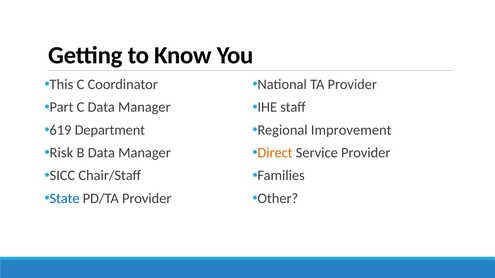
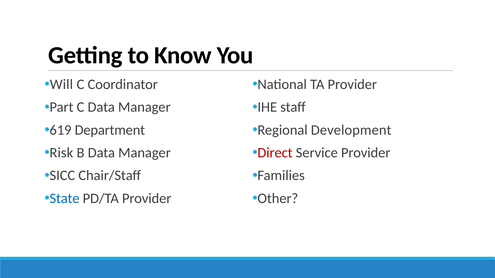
This: This -> Will (61, 85)
Improvement: Improvement -> Development (351, 130)
Direct colour: orange -> red (275, 153)
